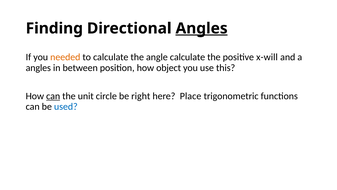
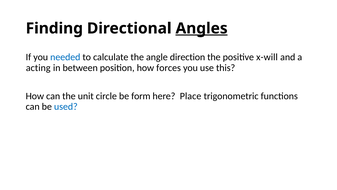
needed colour: orange -> blue (65, 57)
angle calculate: calculate -> direction (188, 57)
angles: angles -> acting (38, 68)
object: object -> forces (169, 68)
can underline: present -> none (53, 96)
right: right -> form (141, 96)
